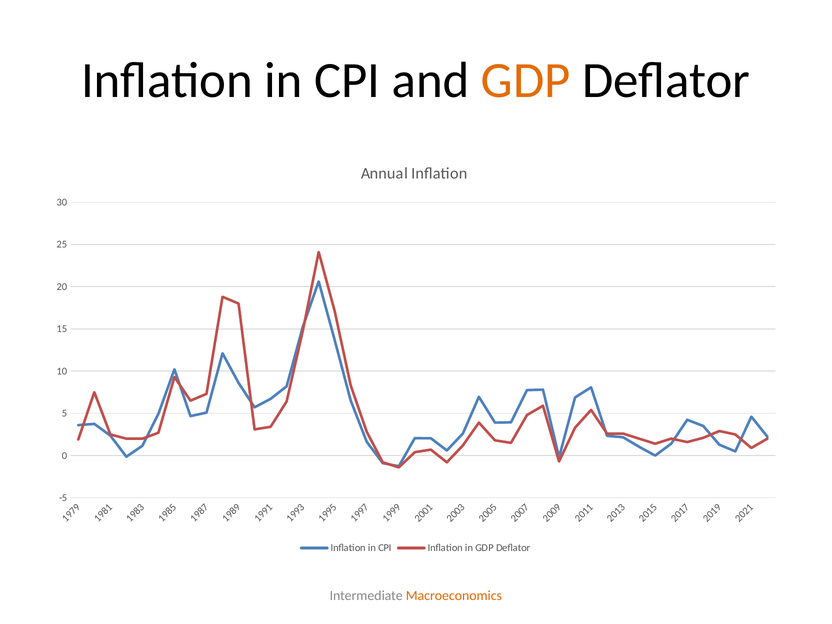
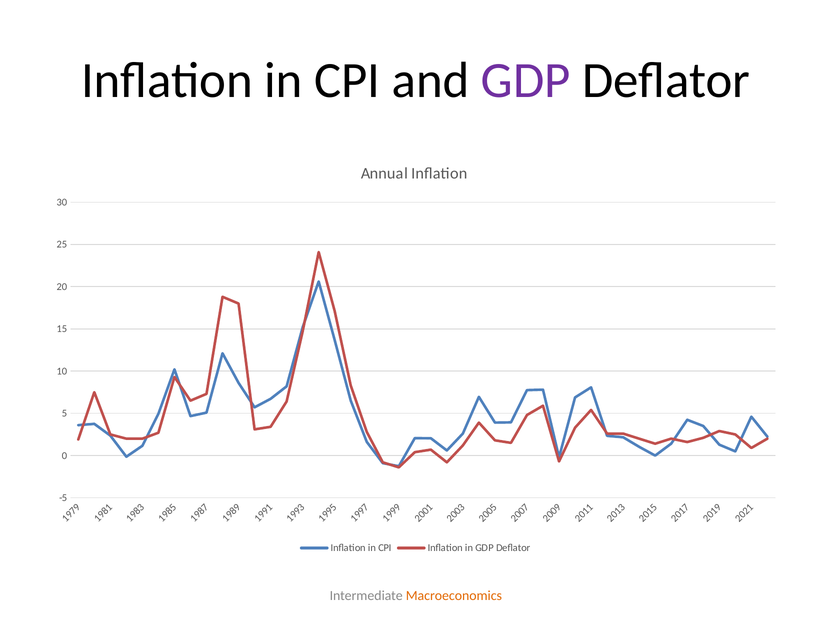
GDP colour: orange -> purple (526, 81)
